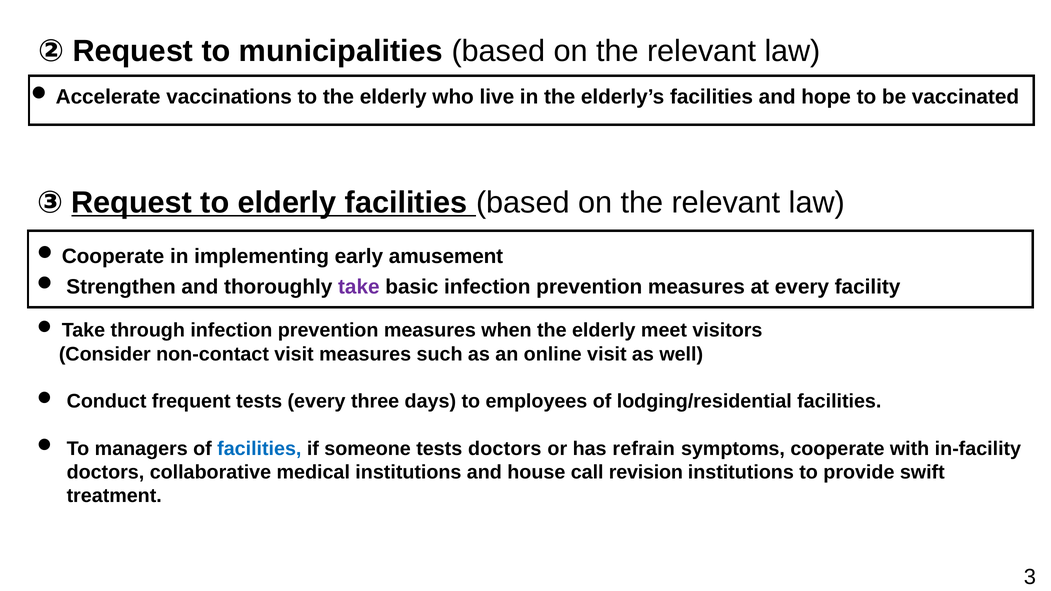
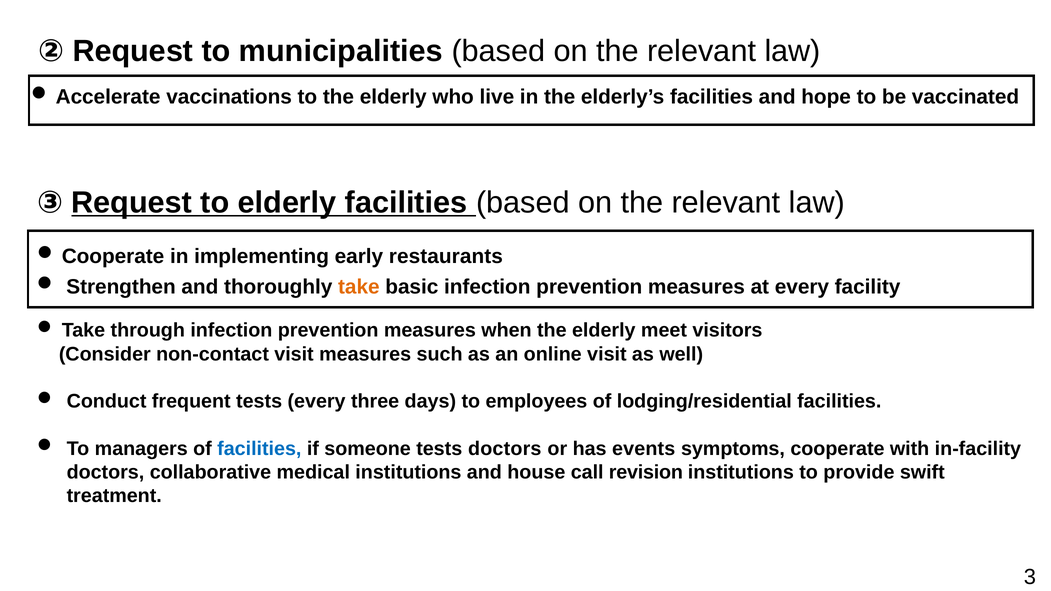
amusement: amusement -> restaurants (446, 256)
take colour: purple -> orange (359, 287)
refrain: refrain -> events (644, 449)
